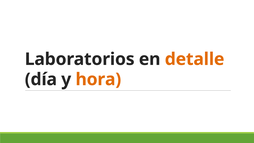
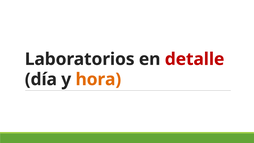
detalle colour: orange -> red (195, 59)
